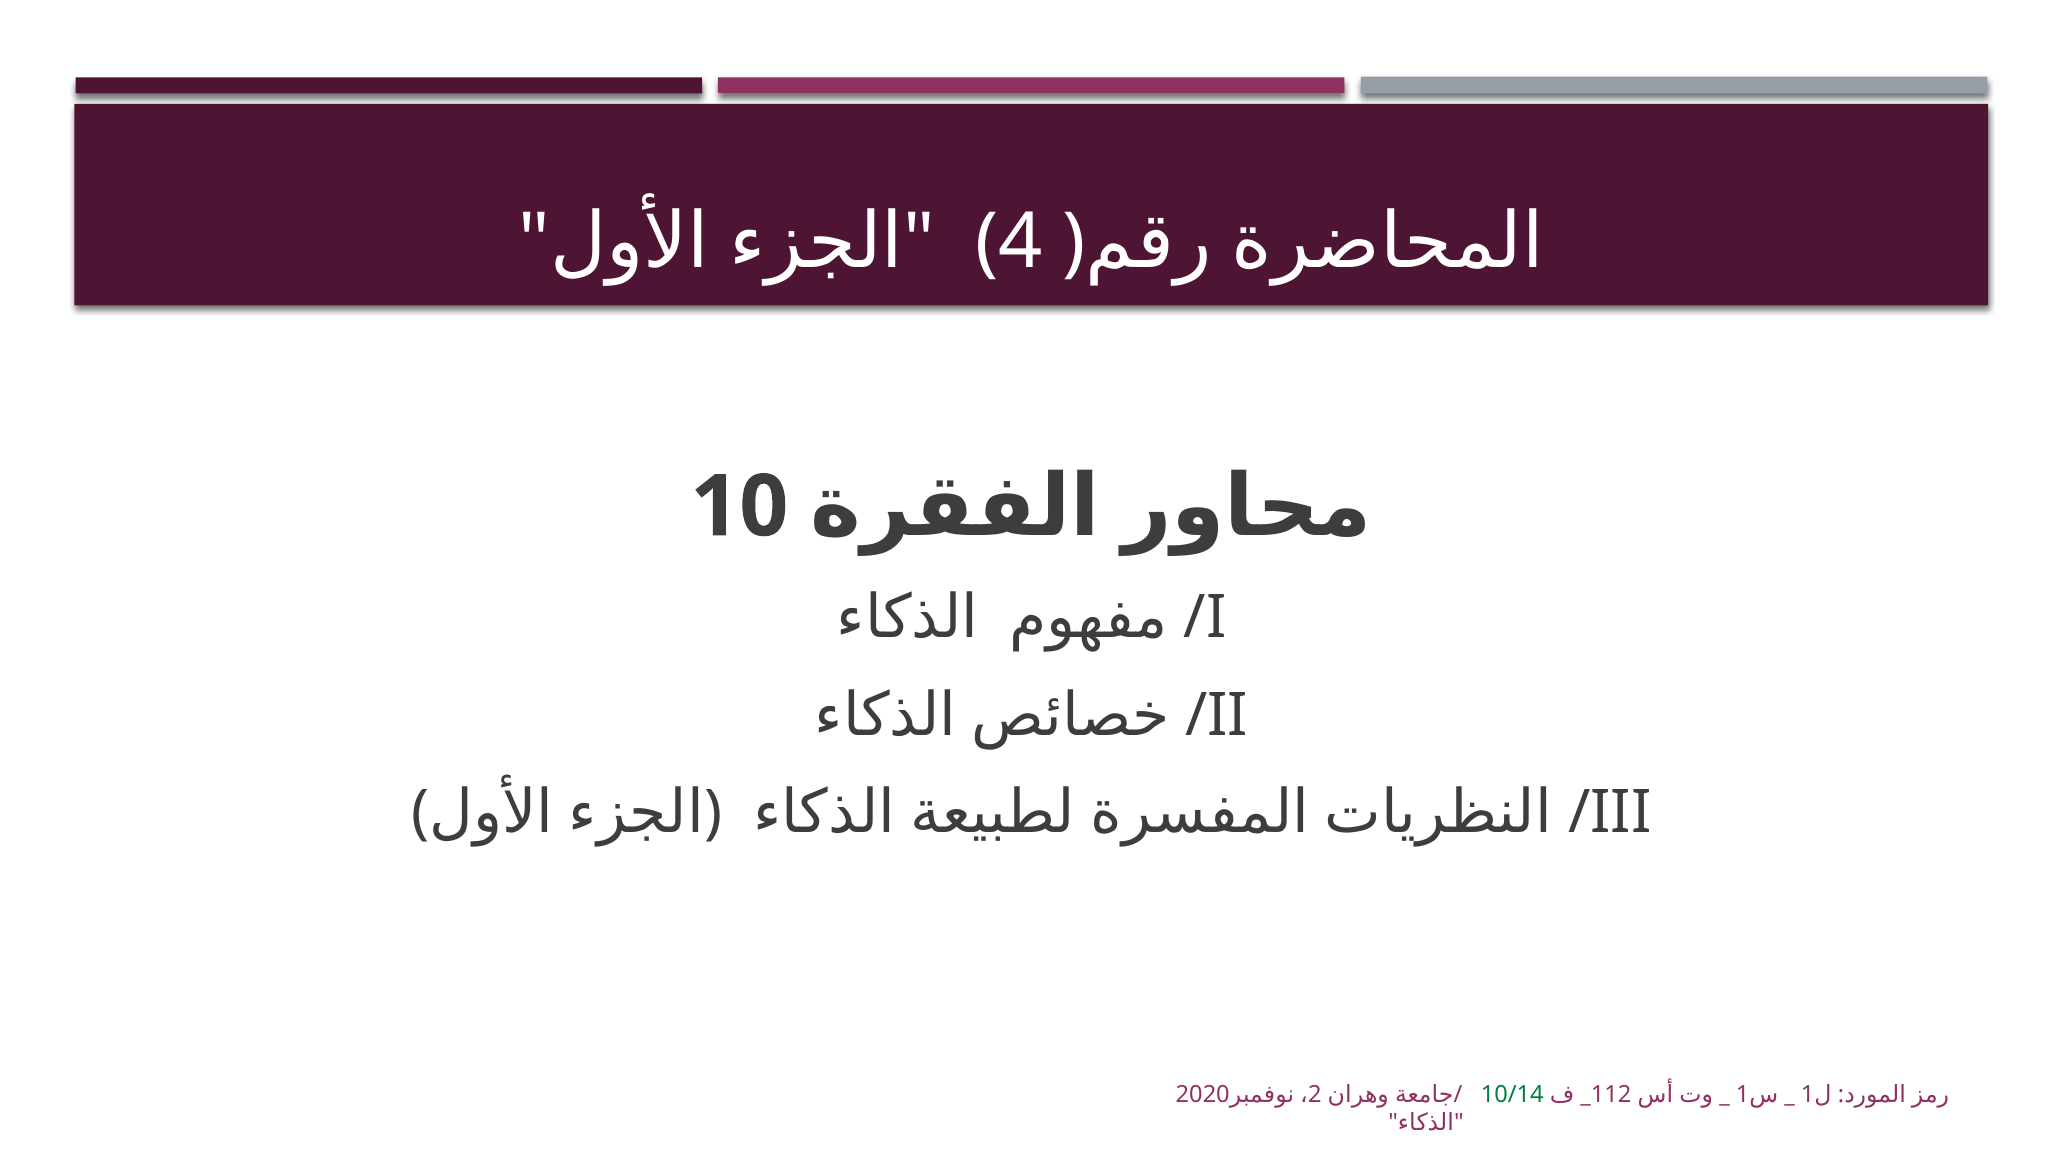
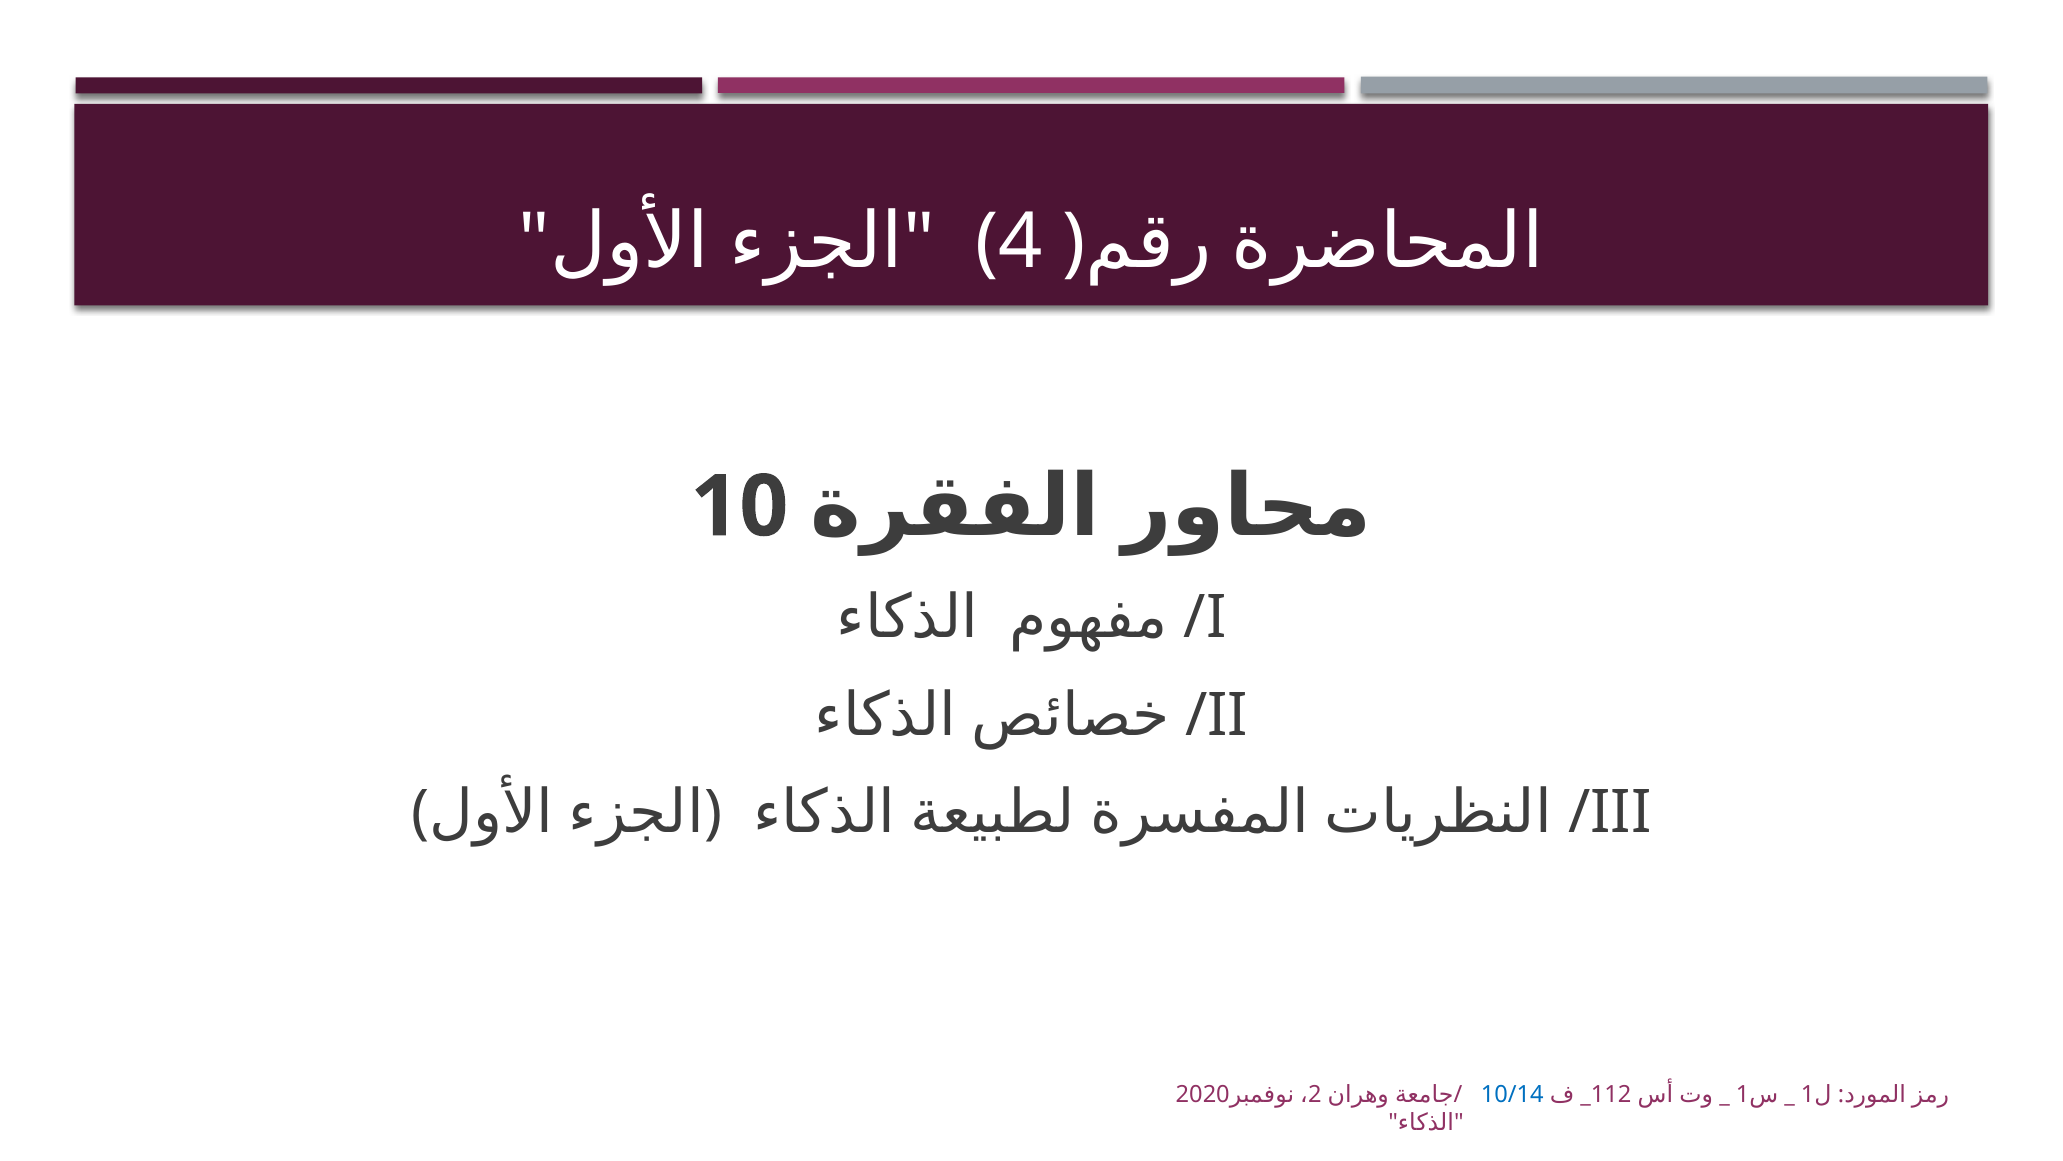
10/14 colour: green -> blue (1512, 1094)
